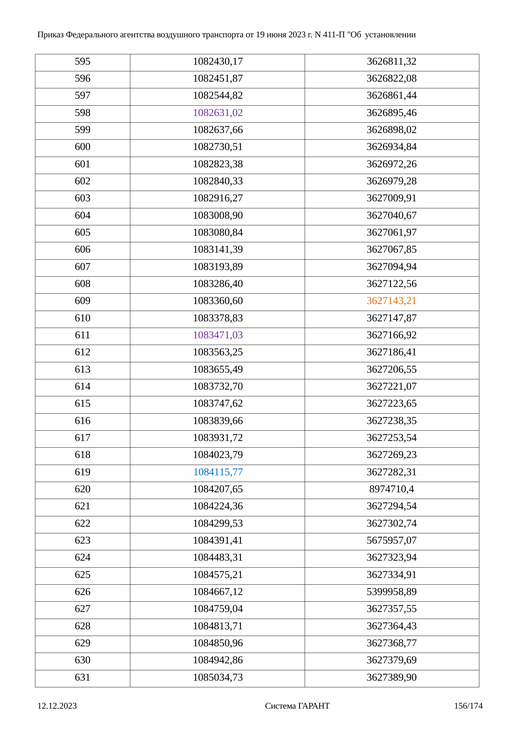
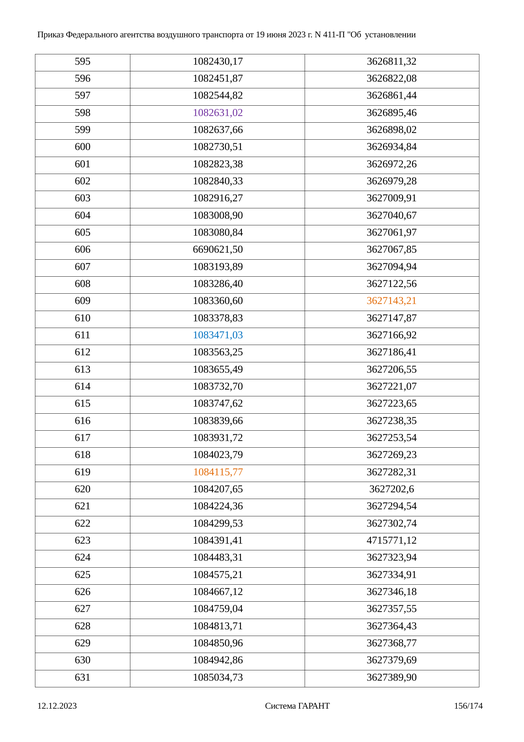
1083141,39: 1083141,39 -> 6690621,50 (218, 249)
1083471,03 colour: purple -> blue (218, 335)
1084115,77 colour: blue -> orange (218, 472)
8974710,4: 8974710,4 -> 3627202,6 (392, 489)
5675957,07: 5675957,07 -> 4715771,12 (392, 540)
5399958,89: 5399958,89 -> 3627346,18 (392, 591)
